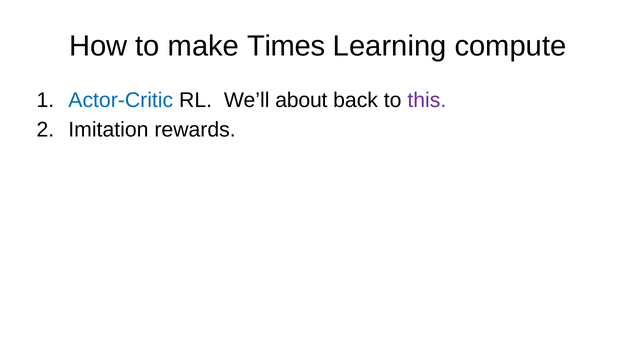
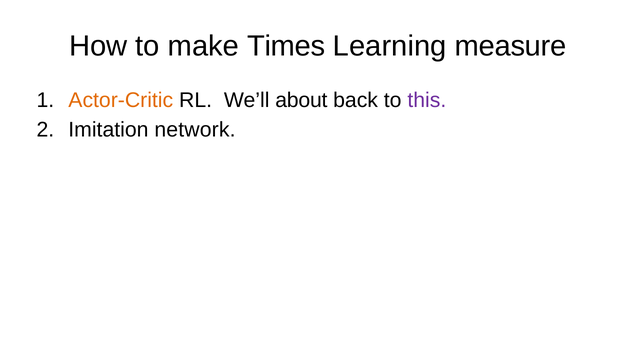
compute: compute -> measure (511, 46)
Actor-Critic colour: blue -> orange (121, 100)
rewards: rewards -> network (195, 130)
